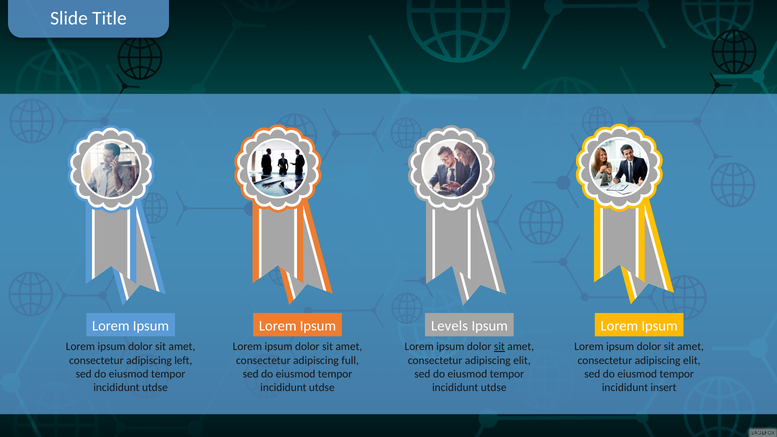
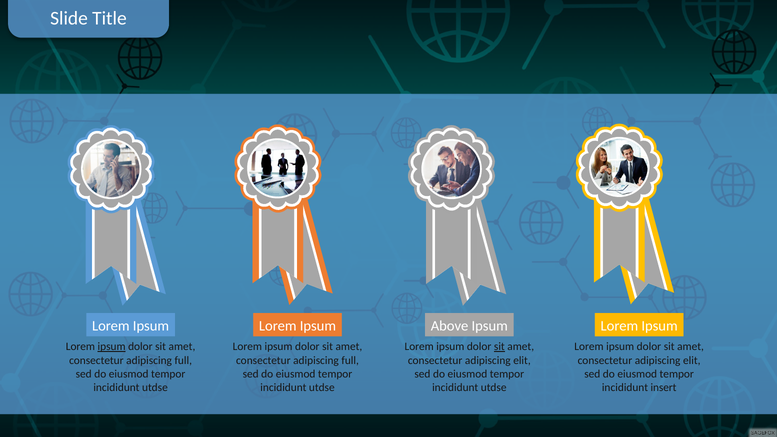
Levels: Levels -> Above (450, 326)
ipsum underline: none -> present (112, 347)
left: left -> full (183, 360)
